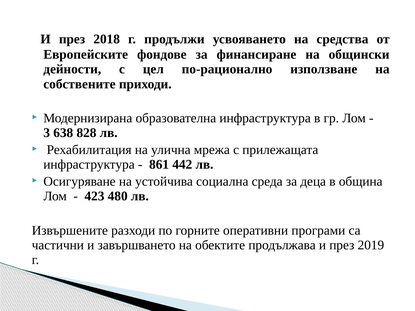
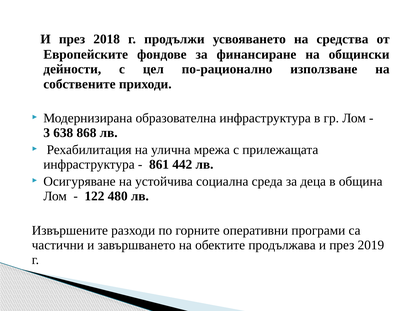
828: 828 -> 868 (86, 133)
423: 423 -> 122 (94, 196)
